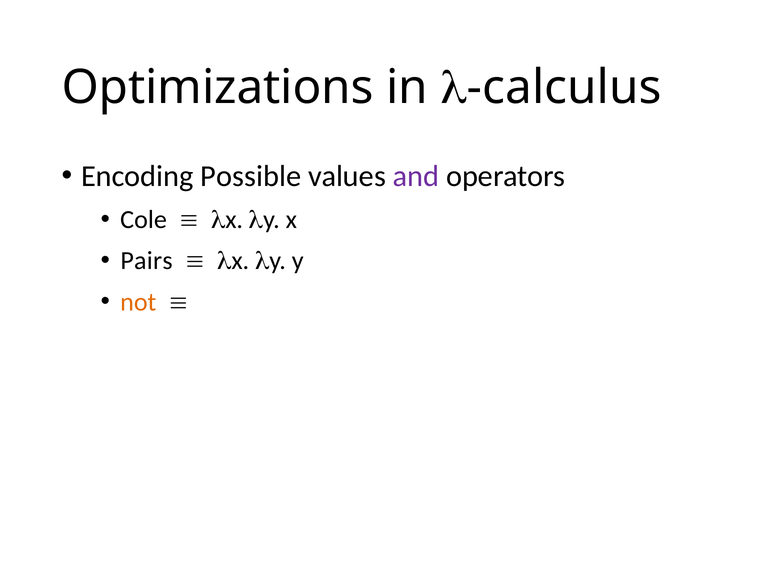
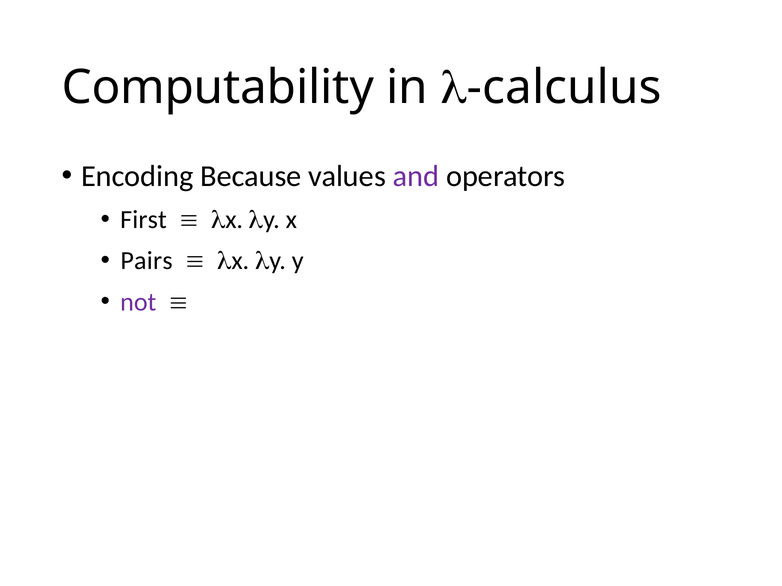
Optimizations: Optimizations -> Computability (218, 88)
Possible: Possible -> Because (251, 176)
Cole: Cole -> First (143, 220)
not colour: orange -> purple (138, 302)
